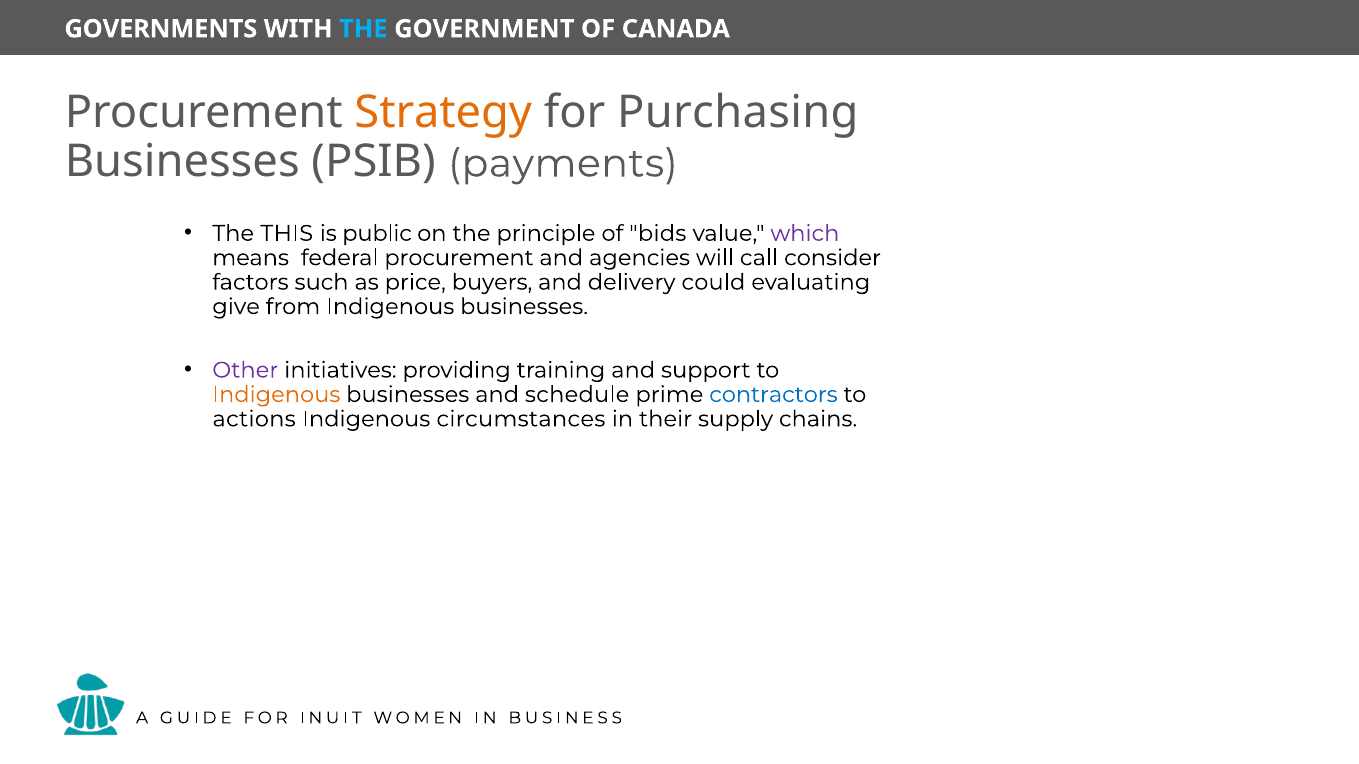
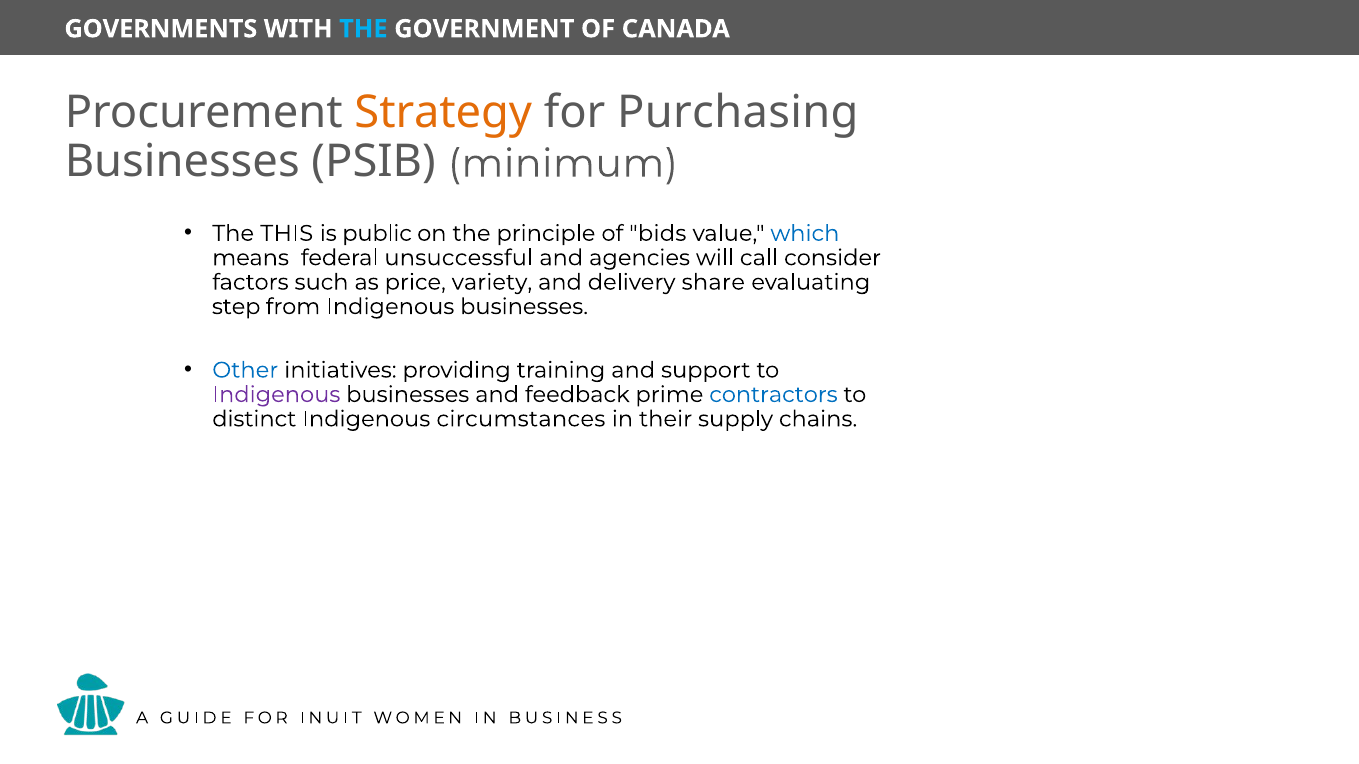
payments: payments -> minimum (563, 164)
which colour: purple -> blue (805, 233)
federal procurement: procurement -> unsuccessful (459, 258)
buyers: buyers -> variety (492, 282)
could: could -> share (713, 282)
give: give -> step (236, 307)
Other colour: purple -> blue (245, 370)
Indigenous colour: orange -> purple (276, 395)
schedule: schedule -> feedback (577, 395)
actions: actions -> distinct (254, 419)
